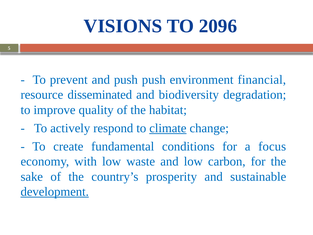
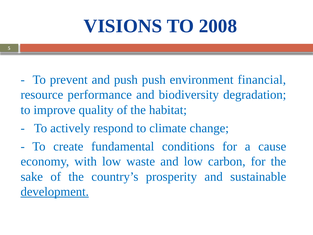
2096: 2096 -> 2008 (218, 26)
disseminated: disseminated -> performance (100, 95)
climate underline: present -> none (168, 128)
focus: focus -> cause (272, 146)
